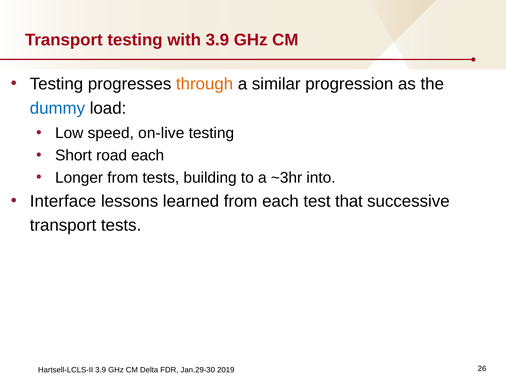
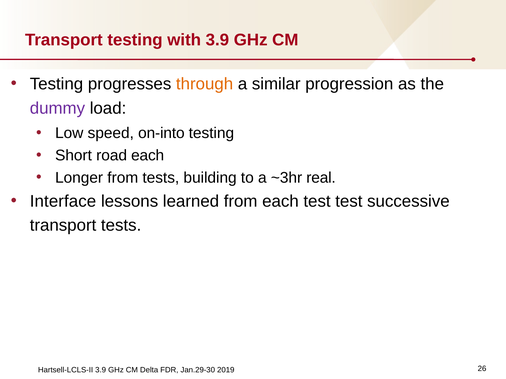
dummy colour: blue -> purple (57, 108)
on-live: on-live -> on-into (161, 133)
into: into -> real (321, 178)
test that: that -> test (349, 201)
